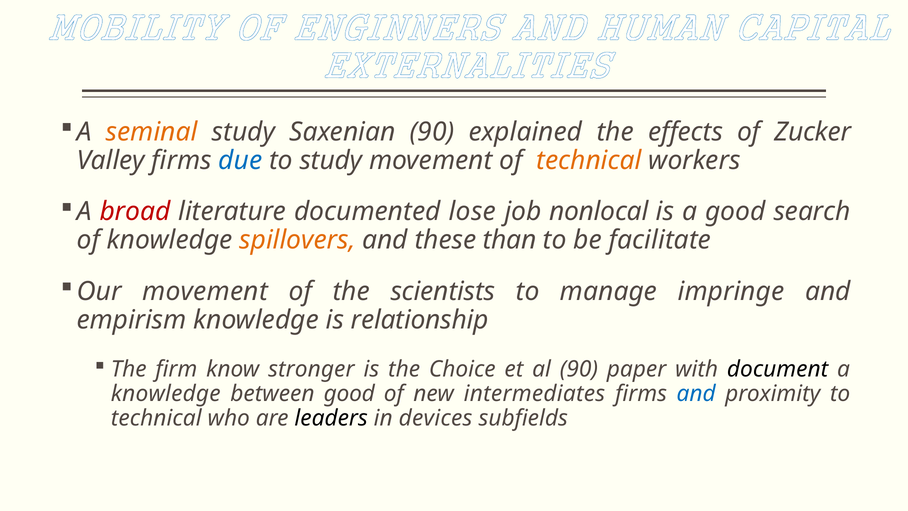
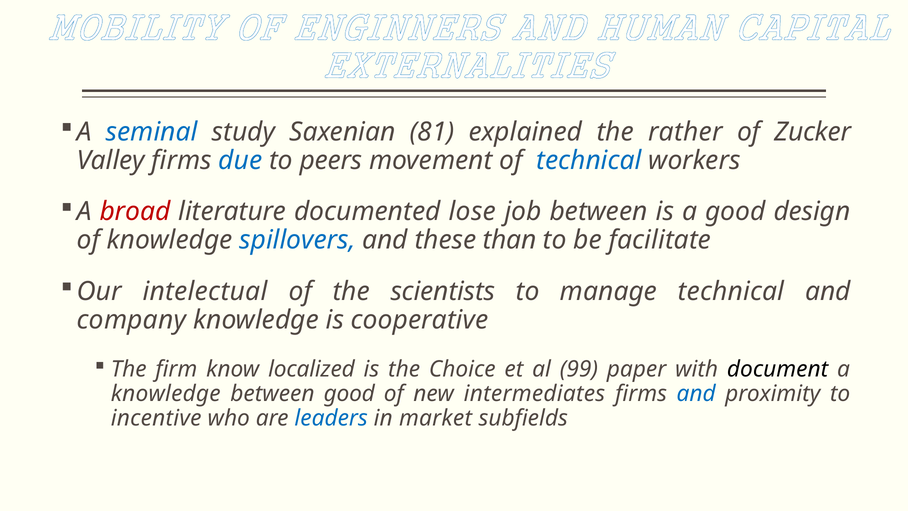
seminal colour: orange -> blue (152, 132)
Saxenian 90: 90 -> 81 (432, 132)
effects: effects -> rather (685, 132)
to study: study -> peers (331, 160)
technical colour: orange -> blue (589, 160)
job nonlocal: nonlocal -> between (599, 212)
search: search -> design (812, 212)
spillovers colour: orange -> blue (297, 240)
Our movement: movement -> intelectual (205, 291)
manage impringe: impringe -> technical (731, 291)
empirism: empirism -> company (131, 320)
relationship: relationship -> cooperative (420, 320)
stronger: stronger -> localized (312, 369)
al 90: 90 -> 99 (579, 369)
technical: technical -> incentive (156, 418)
leaders colour: black -> blue (331, 418)
devices: devices -> market (436, 418)
